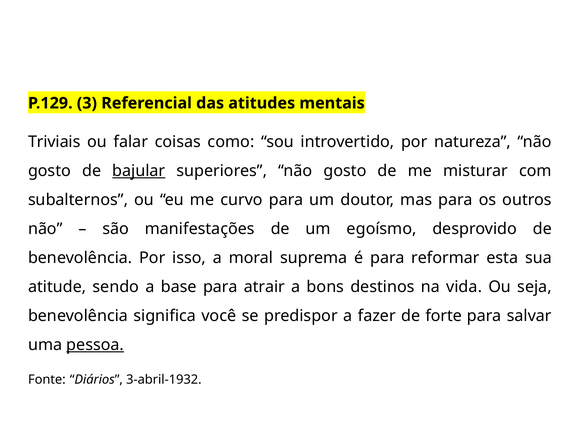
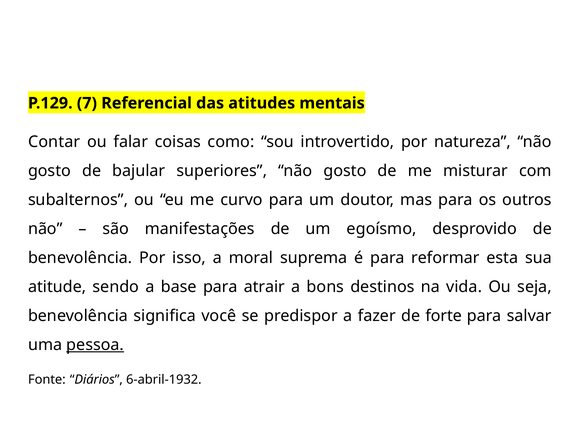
3: 3 -> 7 (87, 103)
Triviais: Triviais -> Contar (54, 142)
bajular underline: present -> none (139, 171)
3-abril-1932: 3-abril-1932 -> 6-abril-1932 (164, 380)
